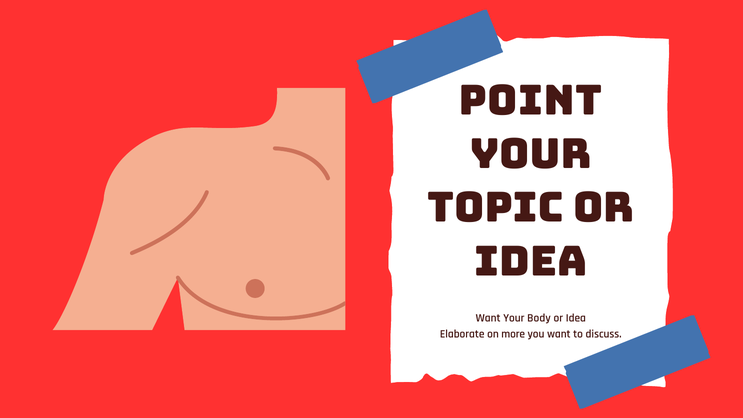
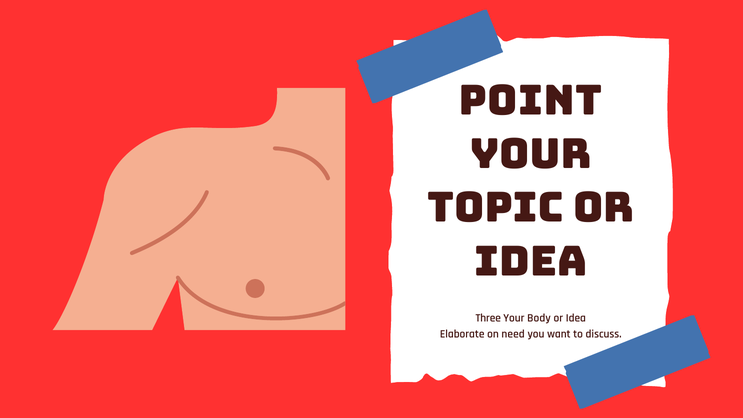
Want: Want -> Three (488, 318)
more: more -> need (513, 334)
